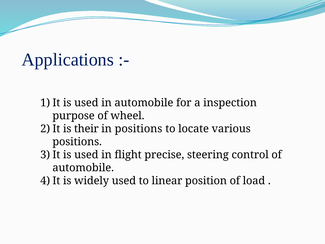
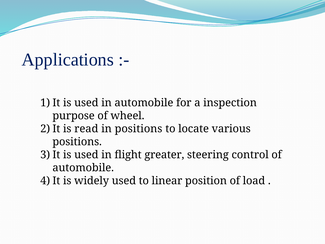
their: their -> read (86, 129)
precise: precise -> greater (164, 155)
